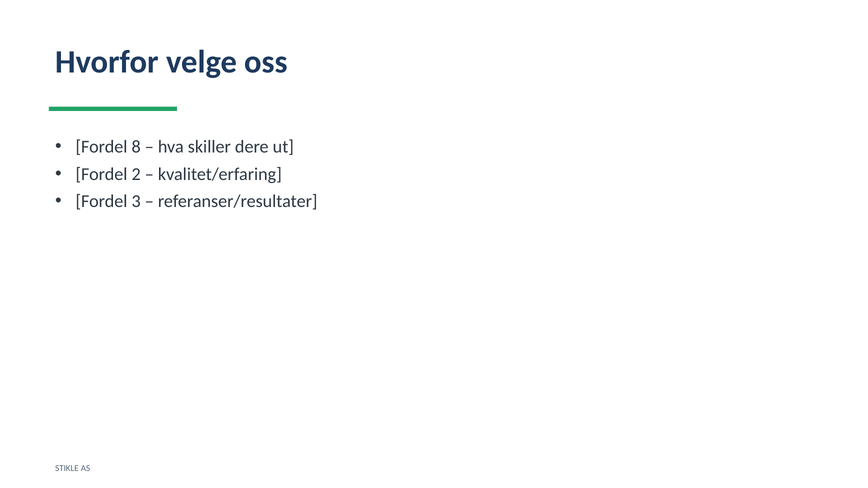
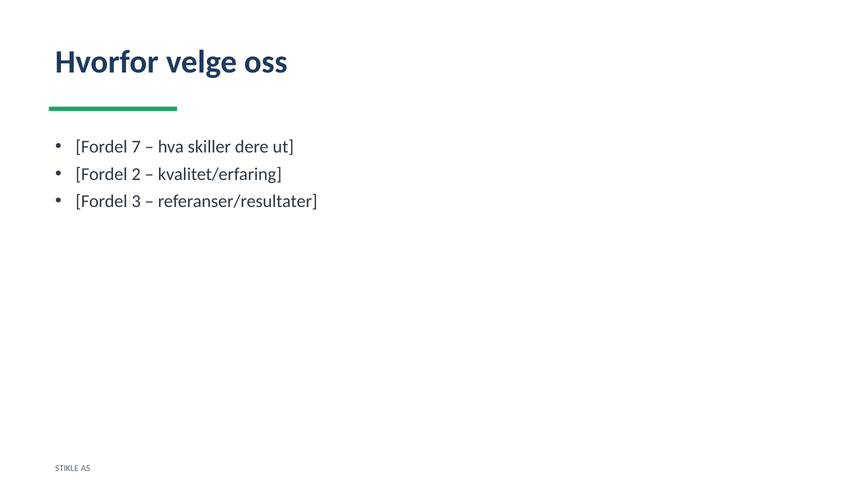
8: 8 -> 7 (136, 147)
